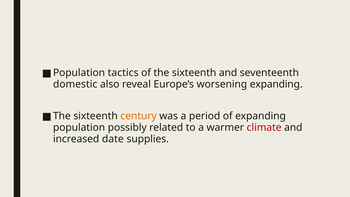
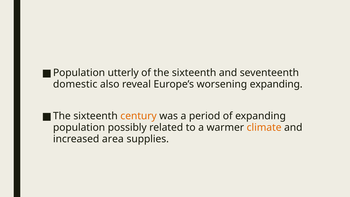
tactics: tactics -> utterly (123, 73)
climate colour: red -> orange (264, 127)
date: date -> area (113, 139)
